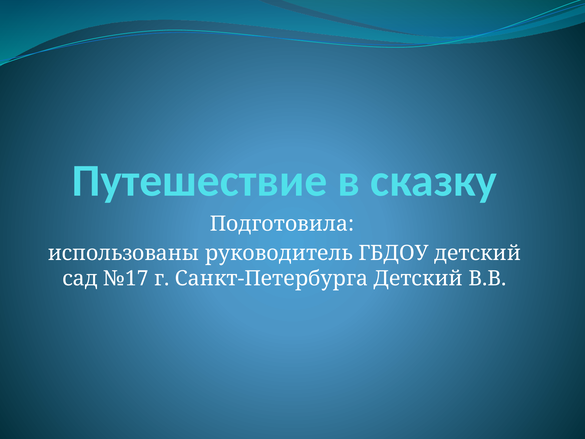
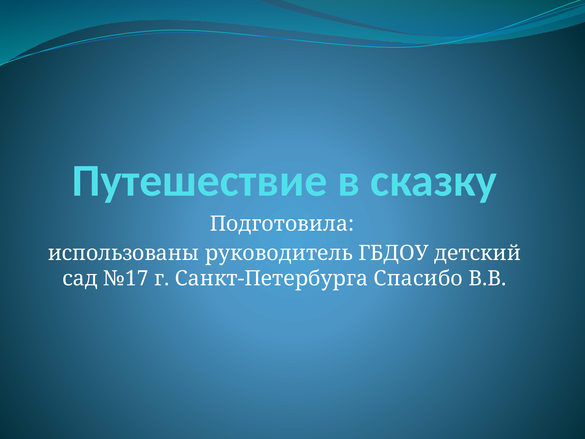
Санкт-Петербурга Детский: Детский -> Спасибо (418, 279)
